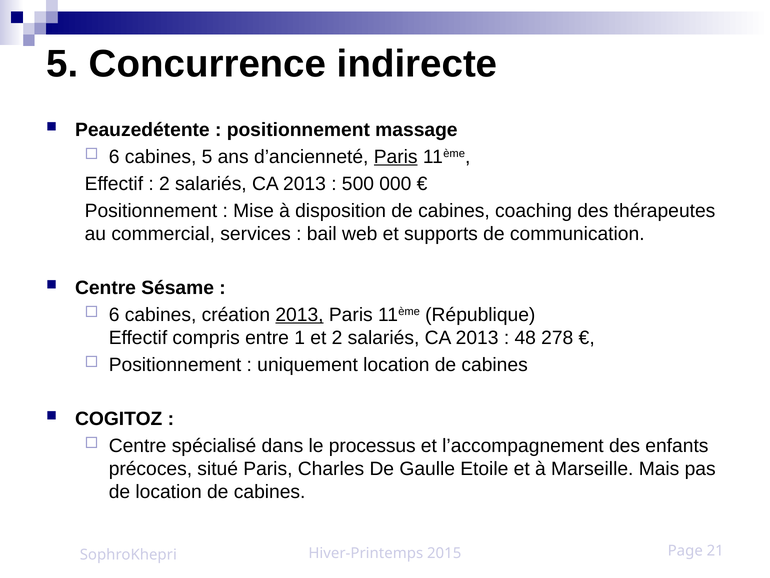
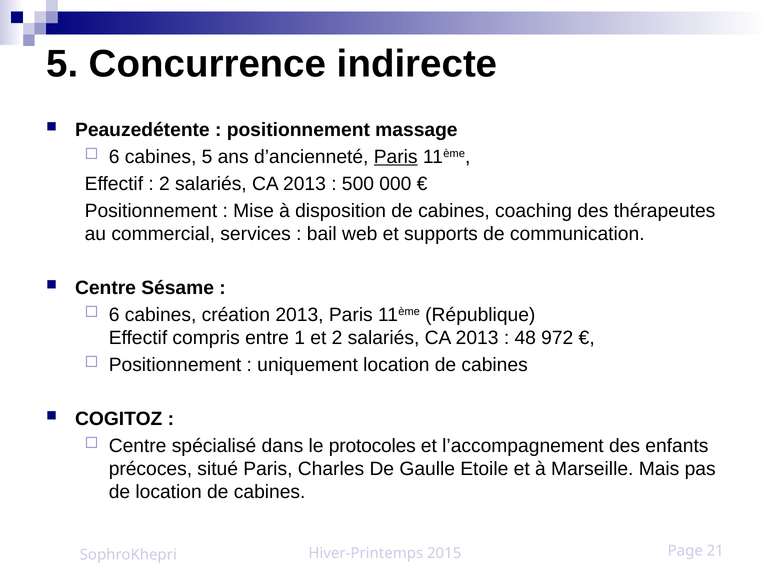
2013 underline: present -> none (299, 314)
278: 278 -> 972 (557, 338)
processus: processus -> protocoles (372, 445)
